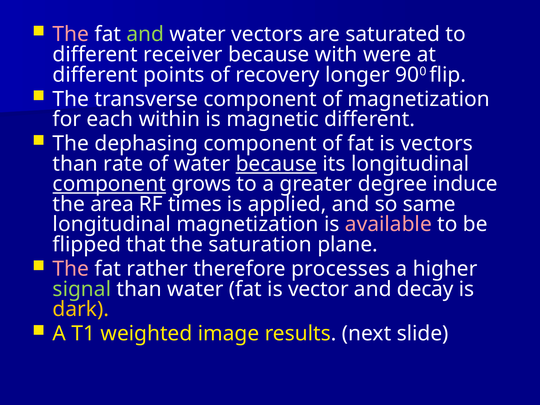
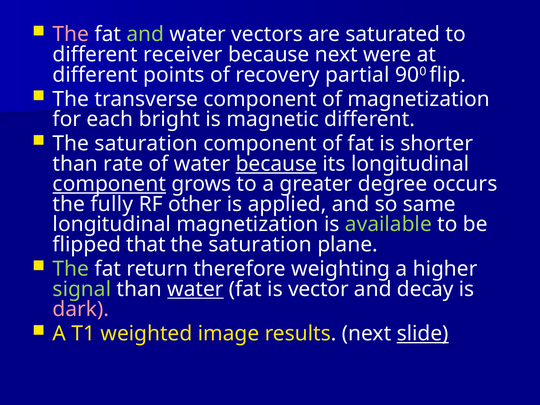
because with: with -> next (336, 55)
longer: longer -> partial (357, 75)
within: within -> bright (169, 119)
dephasing: dephasing -> saturation (146, 144)
is vectors: vectors -> shorter (437, 144)
induce: induce -> occurs (465, 184)
area: area -> fully (112, 204)
times: times -> other (195, 204)
available colour: pink -> light green (388, 224)
The colour: pink -> light green (71, 269)
rather: rather -> return (157, 269)
processes: processes -> weighting (341, 269)
water underline: none -> present (195, 289)
dark colour: yellow -> pink (81, 309)
slide underline: none -> present (423, 334)
